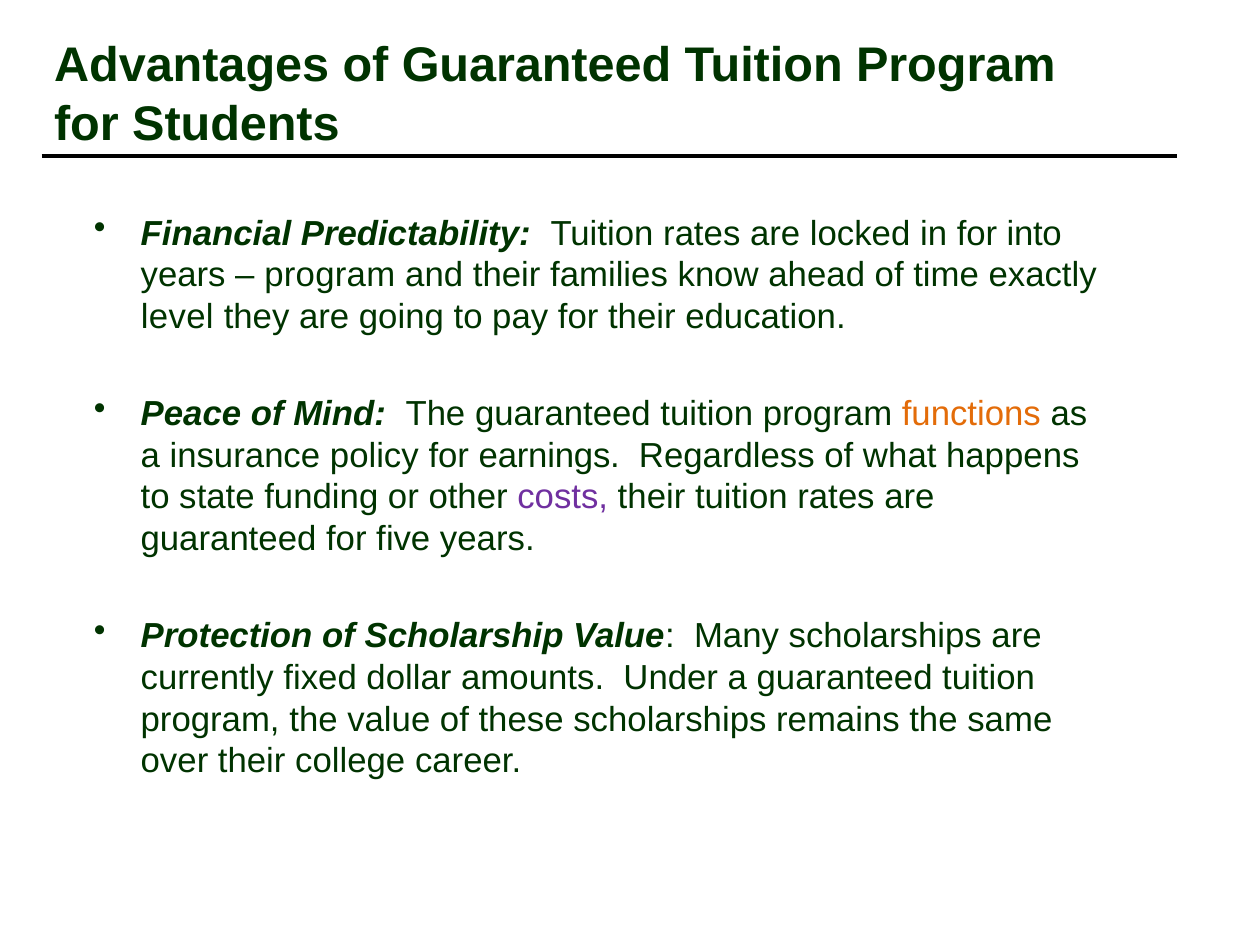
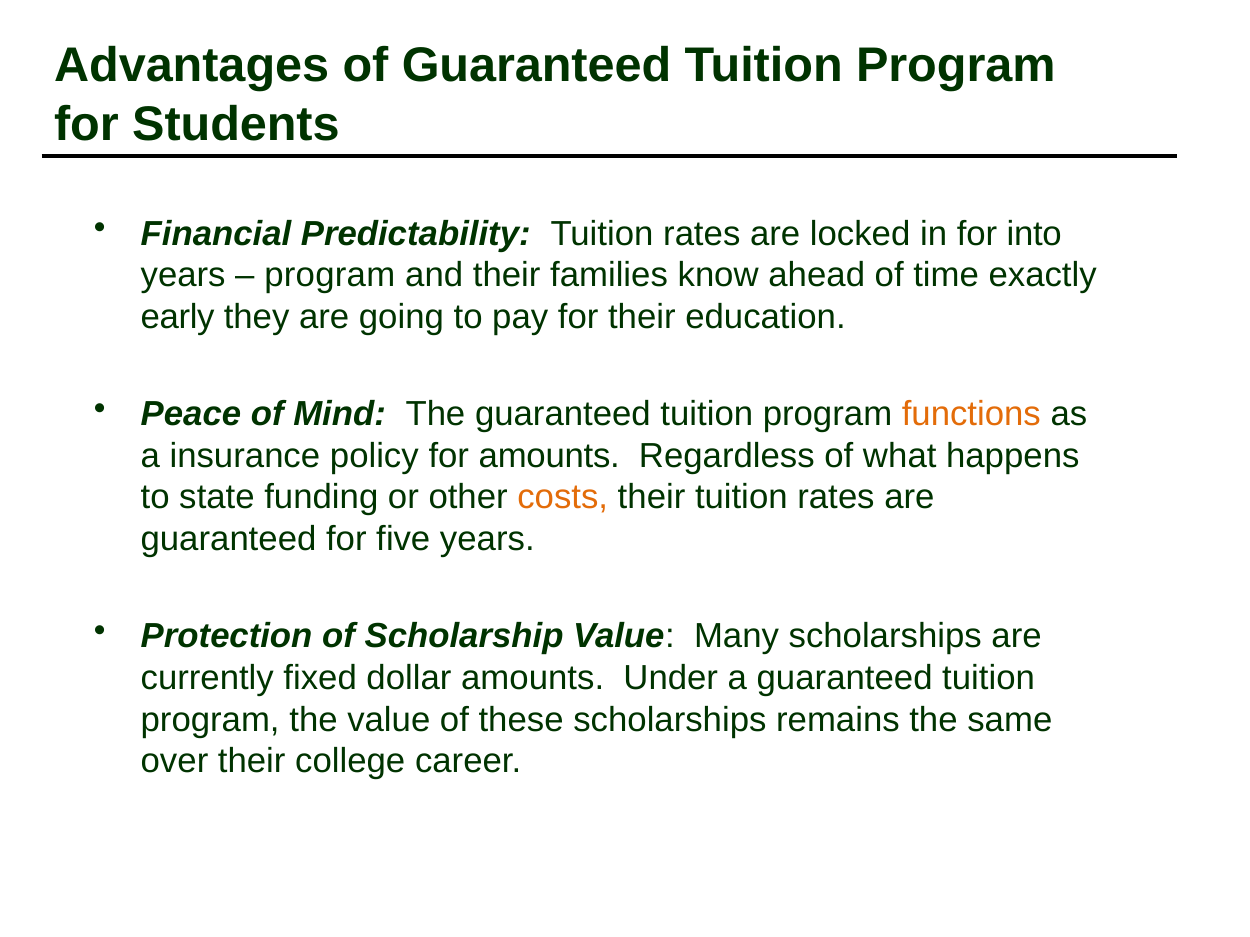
level: level -> early (178, 317)
for earnings: earnings -> amounts (549, 456)
costs colour: purple -> orange (563, 498)
